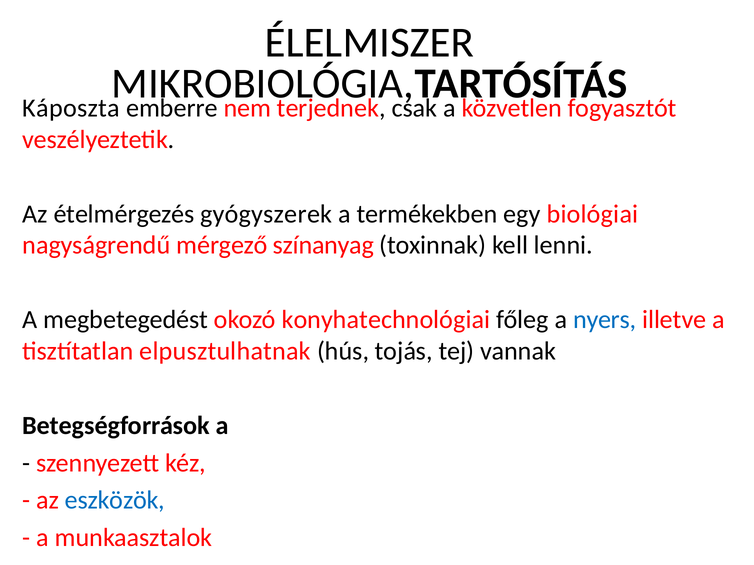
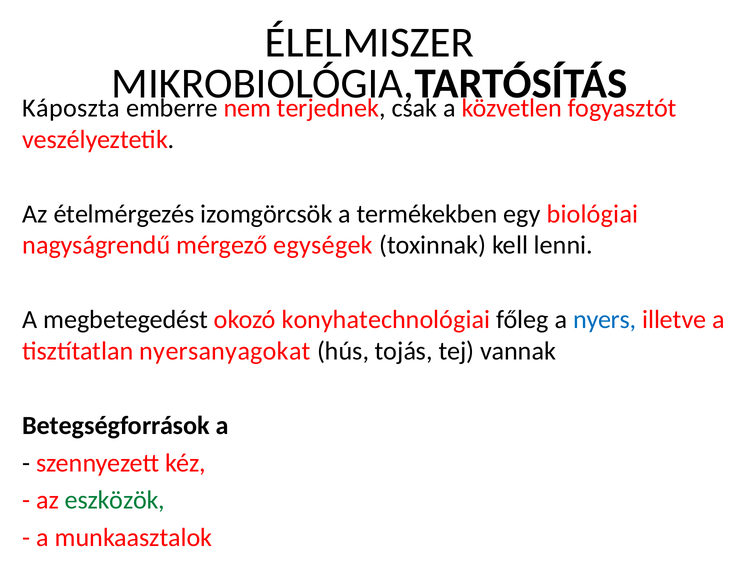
gyógyszerek: gyógyszerek -> izomgörcsök (266, 214)
színanyag: színanyag -> egységek (323, 245)
elpusztulhatnak: elpusztulhatnak -> nyersanyagokat (225, 351)
eszközök colour: blue -> green (115, 501)
